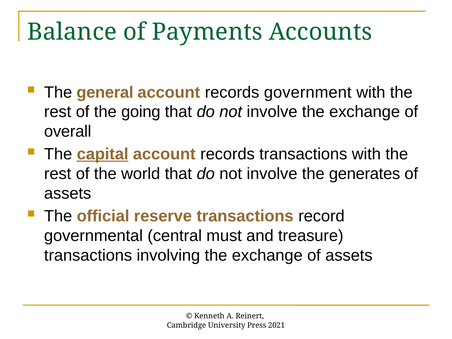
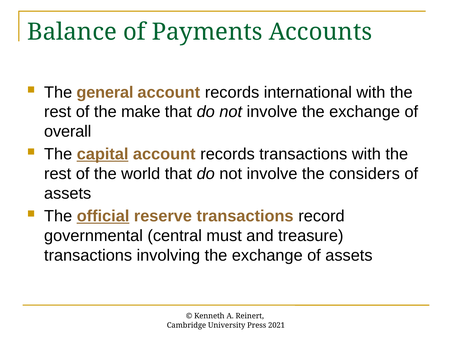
government: government -> international (308, 92)
going: going -> make (141, 112)
generates: generates -> considers (364, 174)
official underline: none -> present (103, 216)
